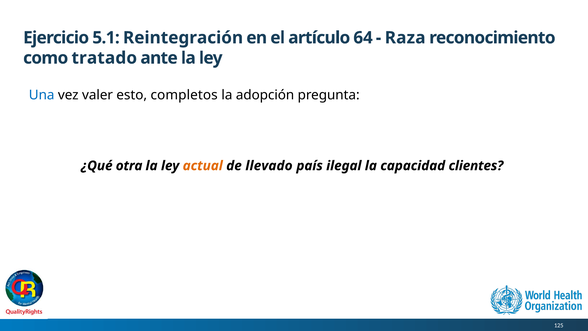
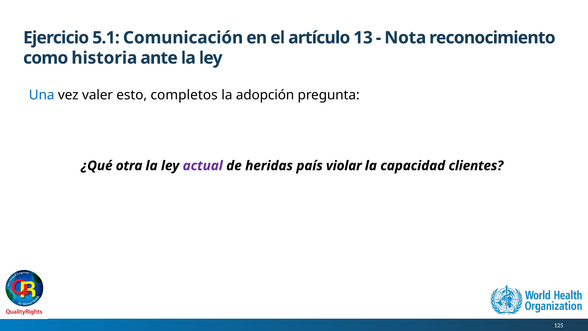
Reintegración: Reintegración -> Comunicación (183, 38)
64: 64 -> 13 (363, 38)
Raza: Raza -> Nota (405, 38)
tratado: tratado -> historia (104, 58)
actual colour: orange -> purple (203, 166)
llevado: llevado -> heridas (269, 166)
ilegal: ilegal -> violar (344, 166)
